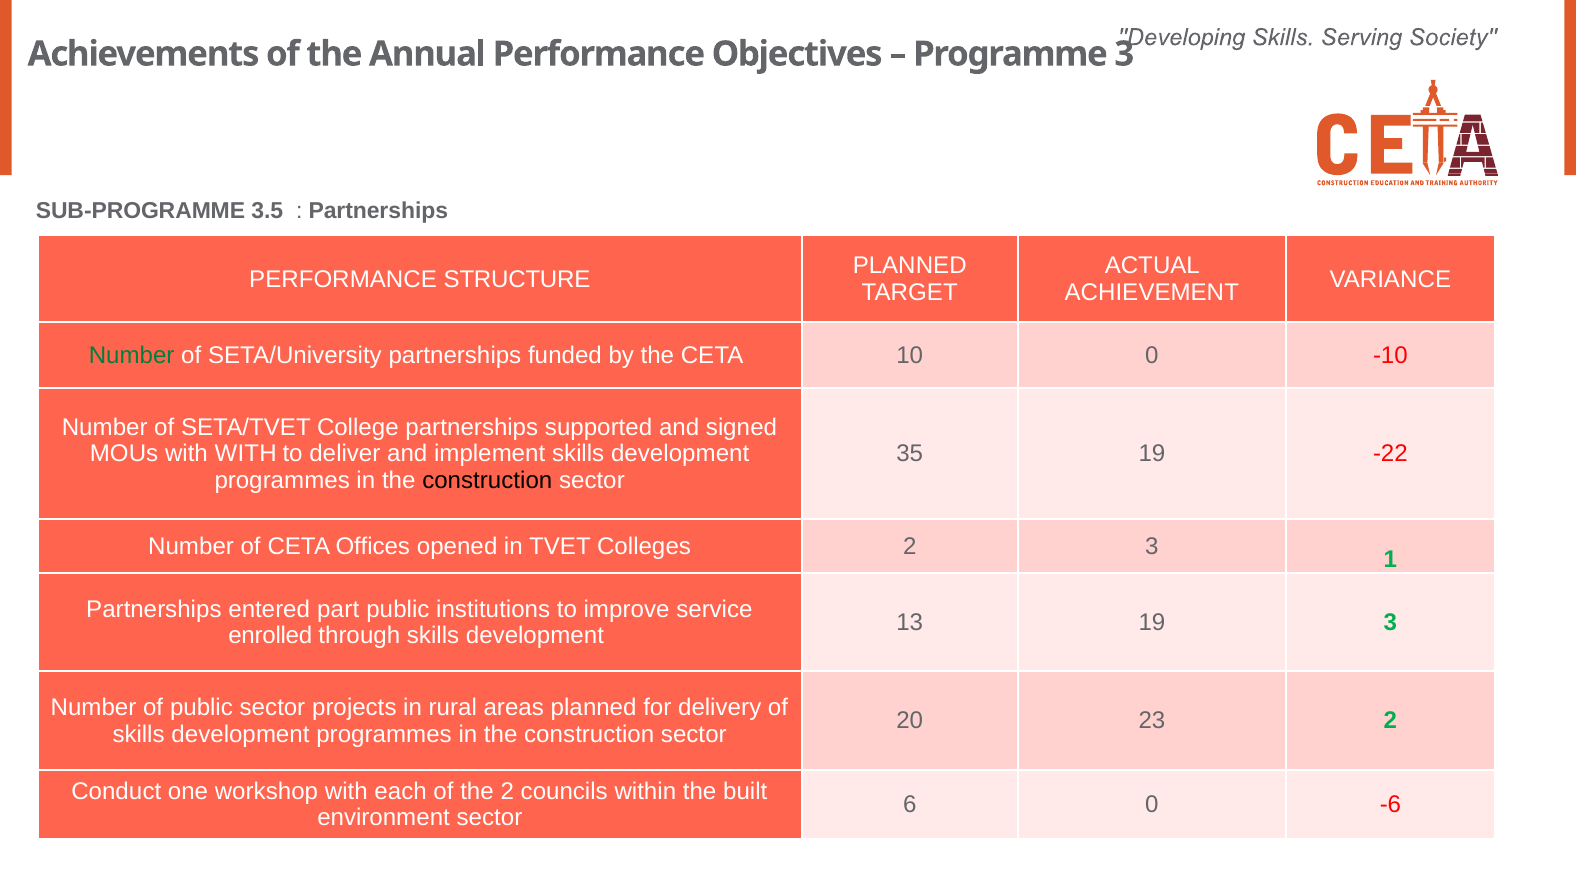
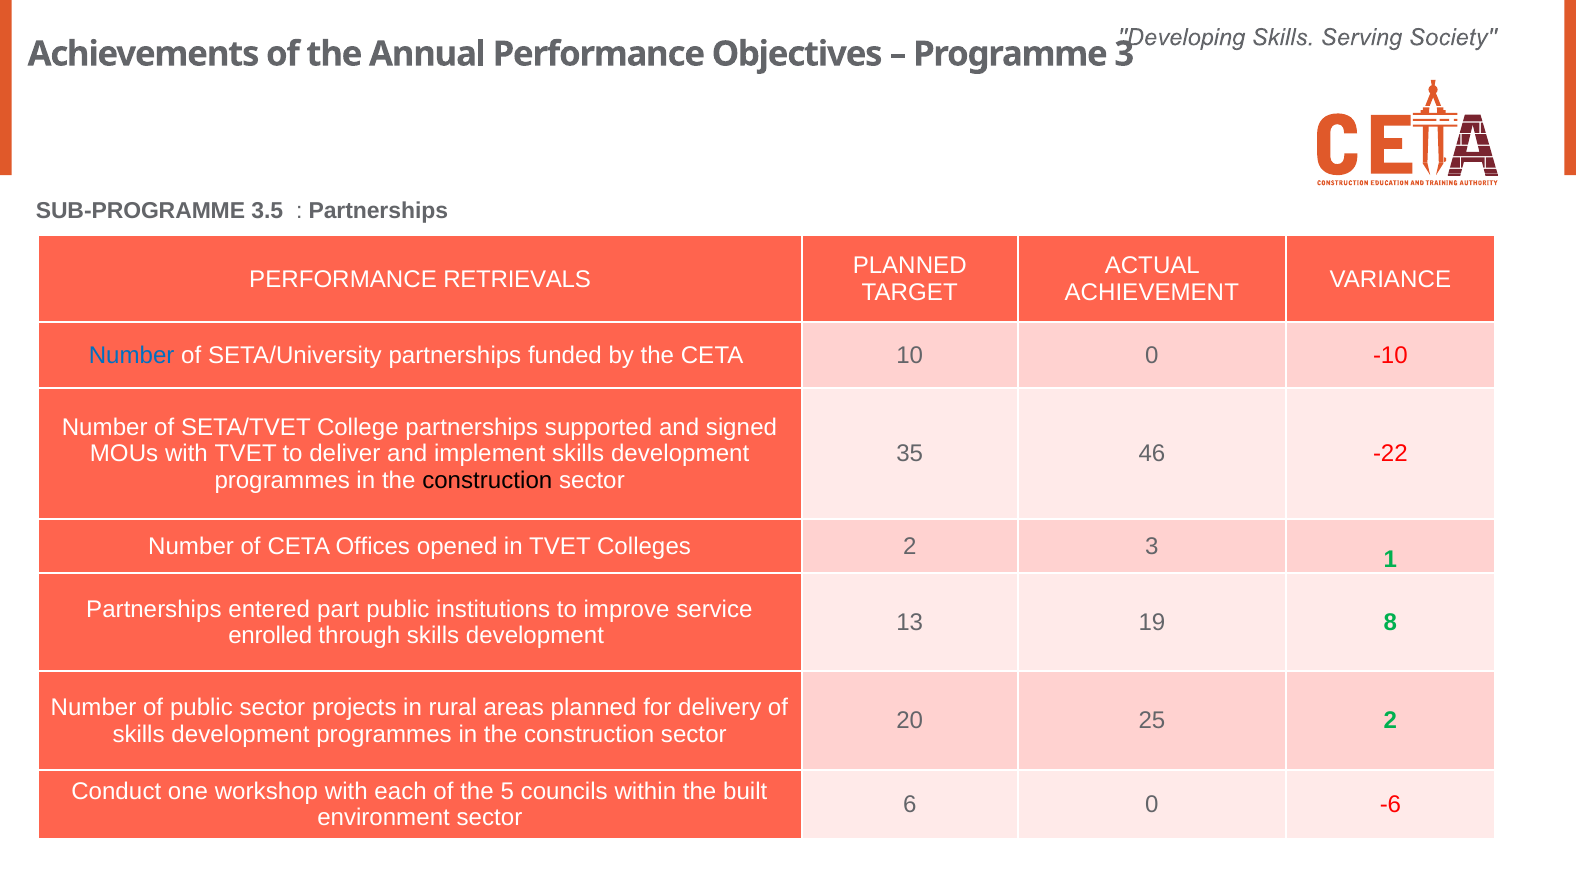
STRUCTURE: STRUCTURE -> RETRIEVALS (517, 279)
Number colour: green -> blue (132, 355)
with WITH: WITH -> TVET (246, 454)
35 19: 19 -> 46 (1152, 454)
19 3: 3 -> 8 (1390, 622)
23: 23 -> 25 (1152, 721)
the 2: 2 -> 5 (507, 791)
